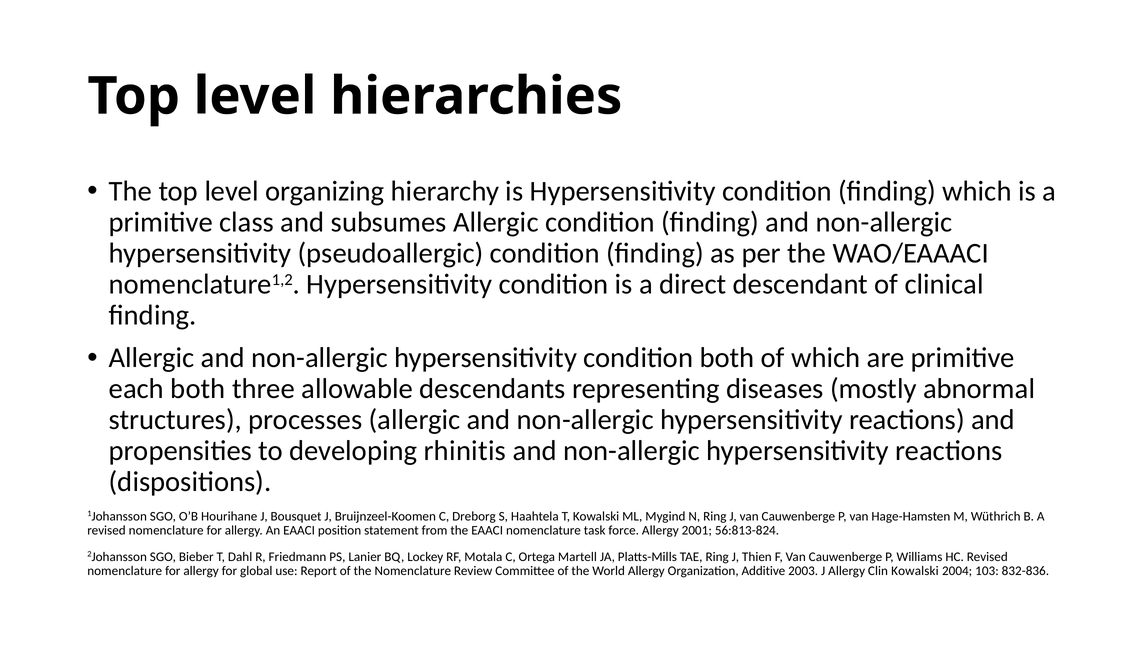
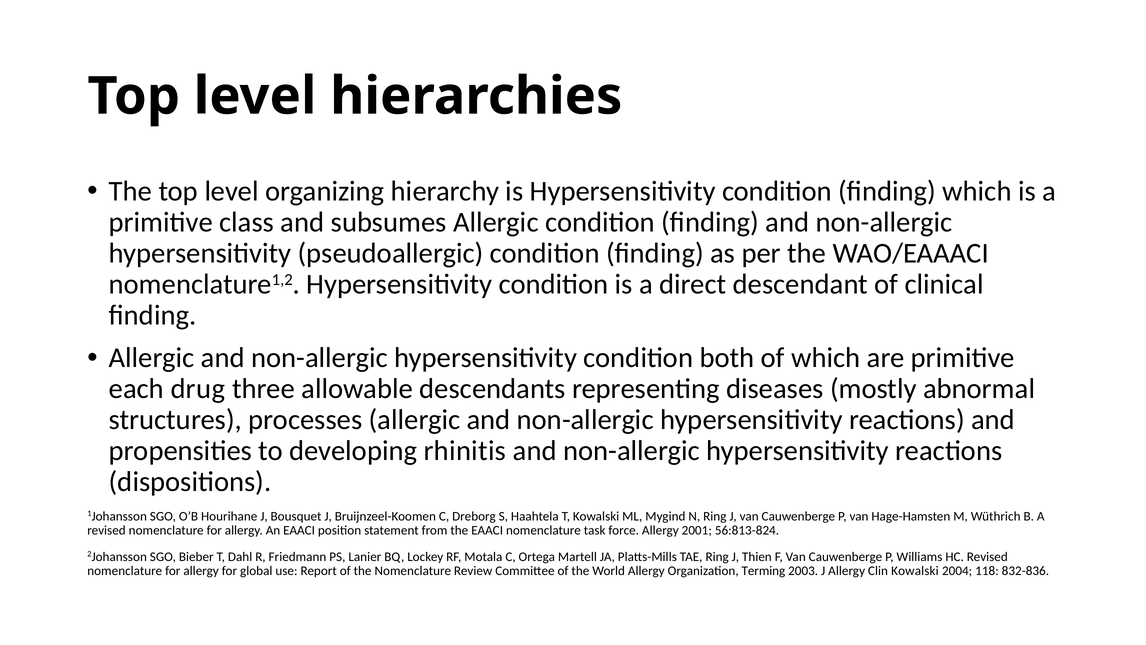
each both: both -> drug (198, 389)
Additive: Additive -> Terming (763, 571)
103: 103 -> 118 (987, 571)
